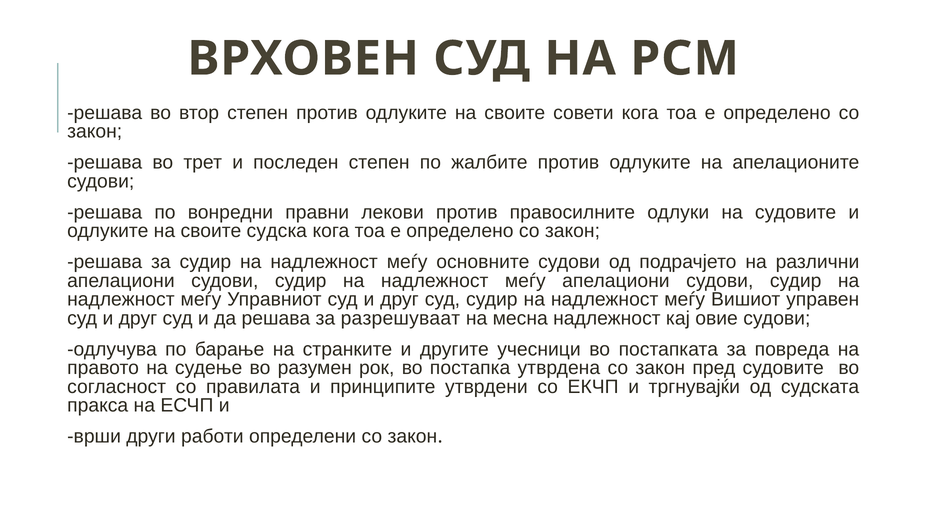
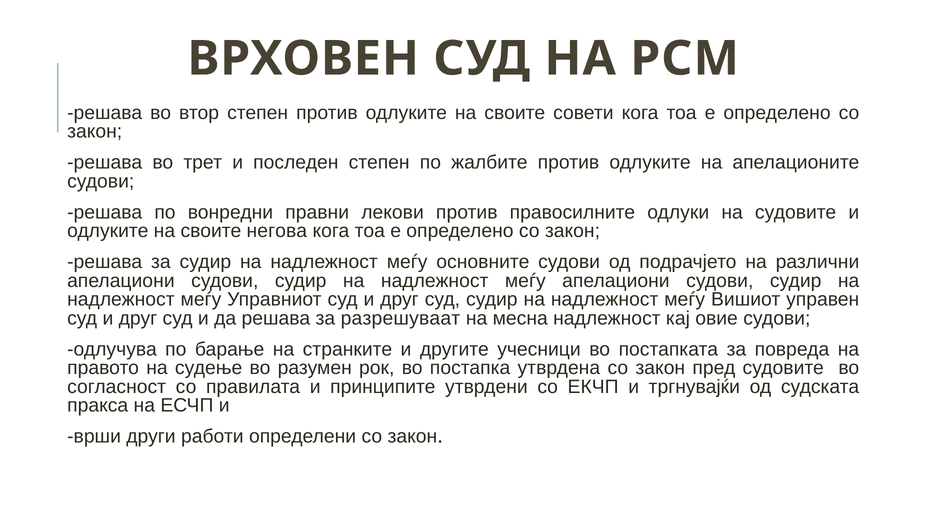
судска: судска -> негова (277, 231)
